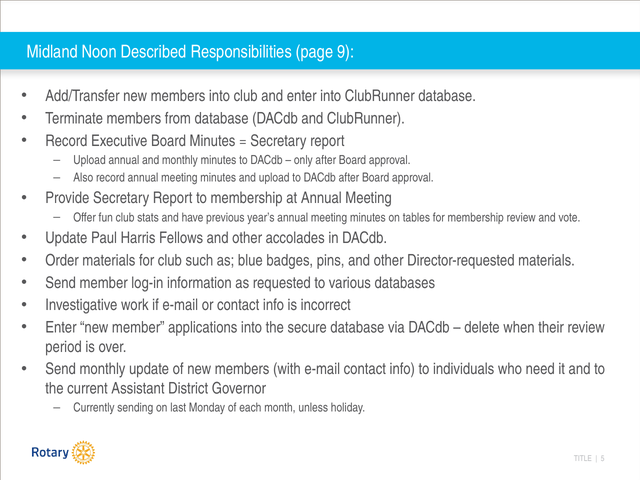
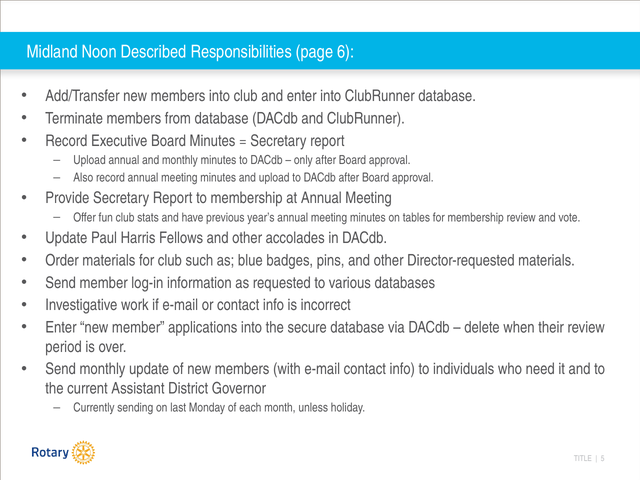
9: 9 -> 6 (346, 52)
